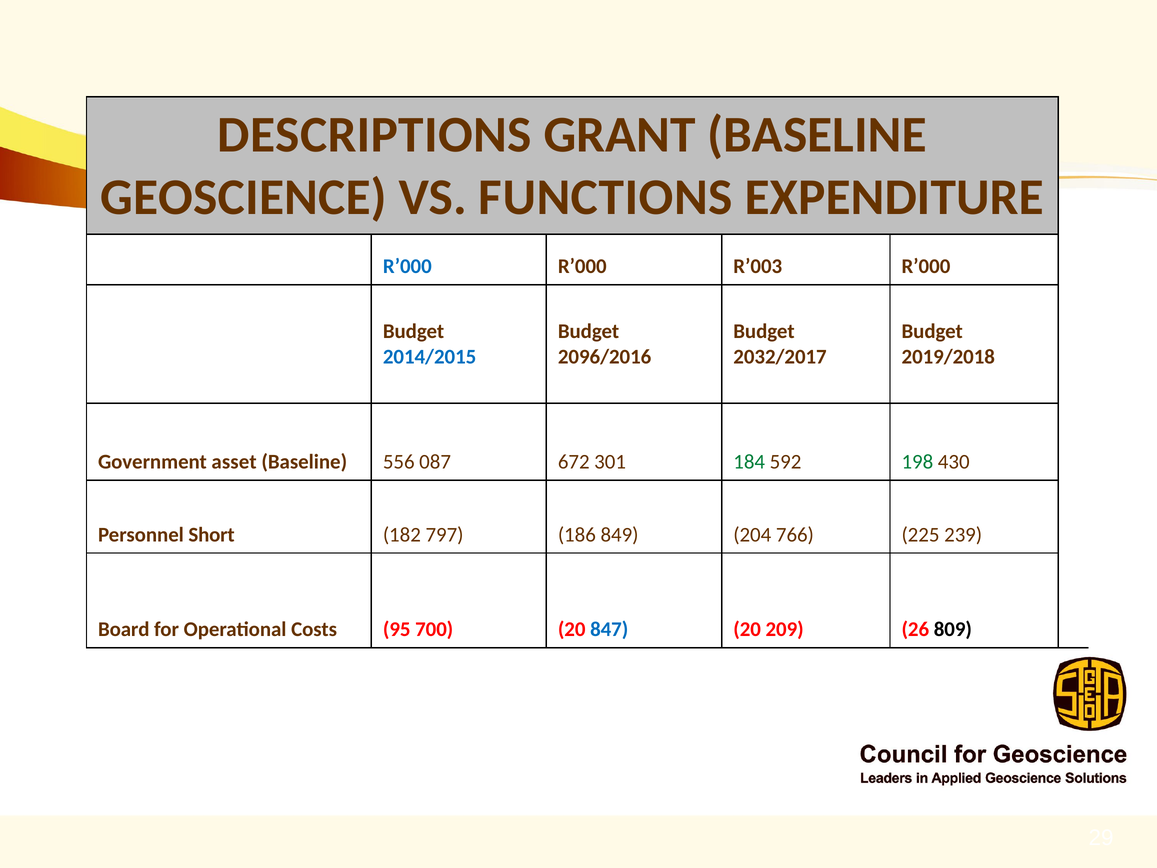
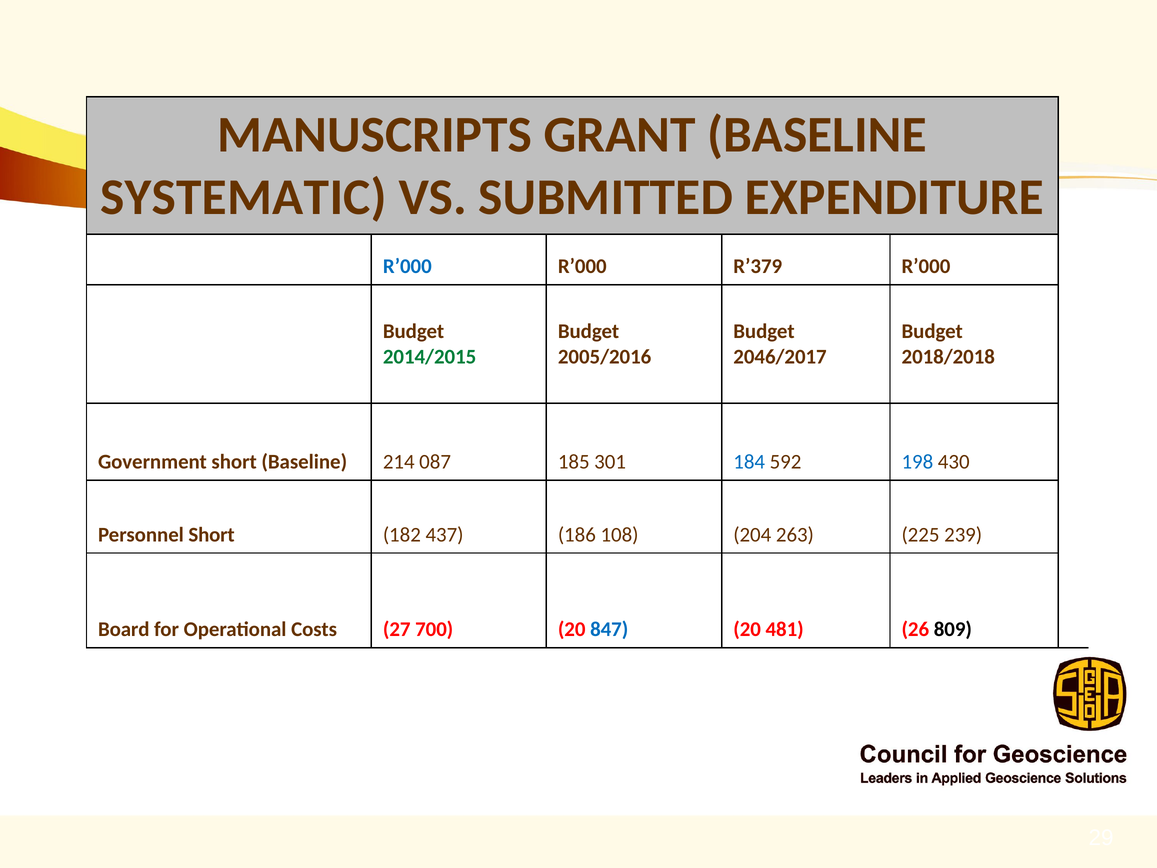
DESCRIPTIONS: DESCRIPTIONS -> MANUSCRIPTS (375, 135)
GEOSCIENCE: GEOSCIENCE -> SYSTEMATIC (244, 197)
FUNCTIONS: FUNCTIONS -> SUBMITTED (606, 197)
R’003: R’003 -> R’379 (758, 266)
2014/2015 colour: blue -> green (430, 357)
2096/2016: 2096/2016 -> 2005/2016 (605, 357)
2032/2017: 2032/2017 -> 2046/2017 (780, 357)
2019/2018: 2019/2018 -> 2018/2018 (948, 357)
Government asset: asset -> short (234, 462)
556: 556 -> 214 (399, 462)
672: 672 -> 185 (574, 462)
184 colour: green -> blue (749, 462)
198 colour: green -> blue (917, 462)
797: 797 -> 437 (445, 535)
849: 849 -> 108 (620, 535)
766: 766 -> 263 (795, 535)
95: 95 -> 27 (397, 629)
209: 209 -> 481 (785, 629)
